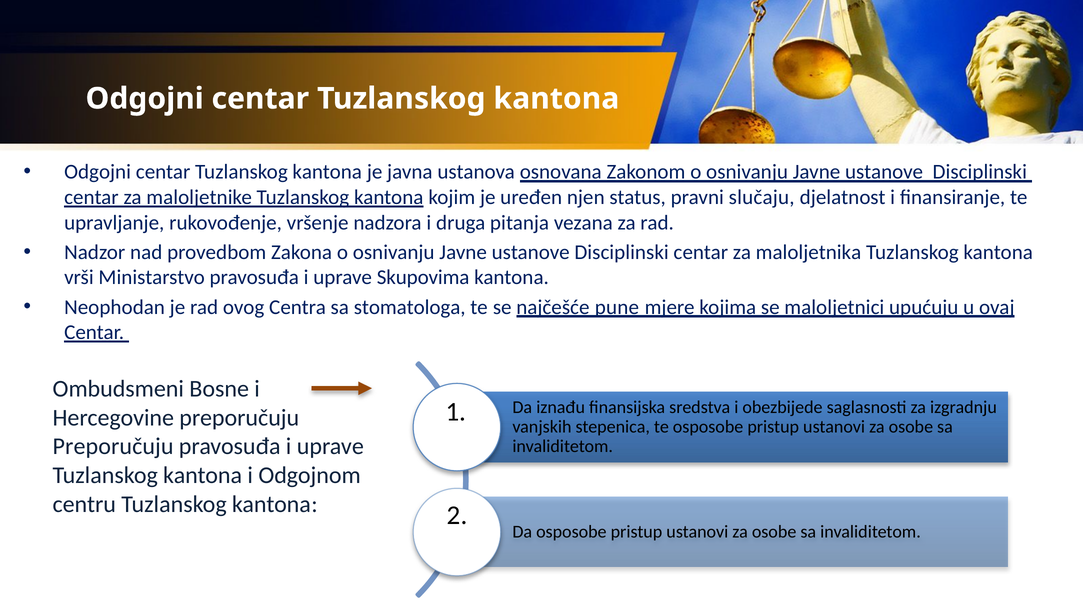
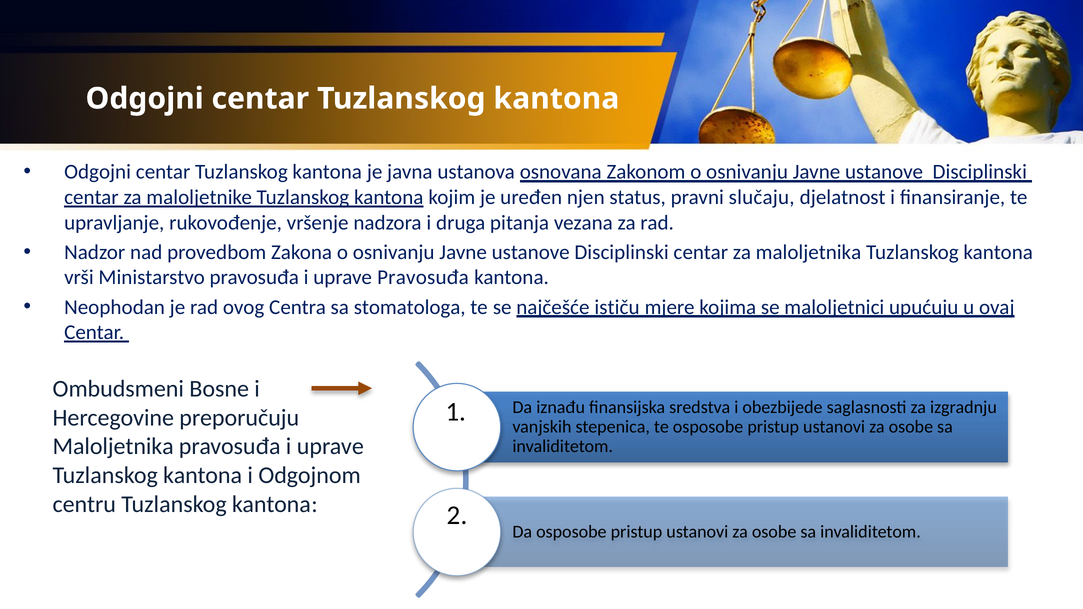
uprave Skupovima: Skupovima -> Pravosuđa (423, 278)
pune: pune -> ističu (617, 307)
Preporučuju: Preporučuju -> Maloljetnika (113, 447)
